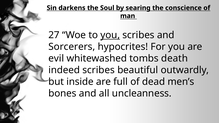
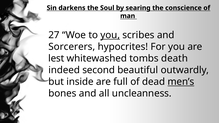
evil: evil -> lest (56, 58)
indeed scribes: scribes -> second (99, 70)
men’s underline: none -> present (181, 82)
